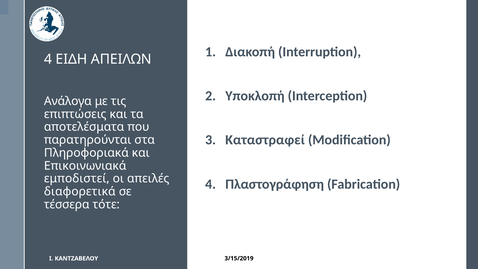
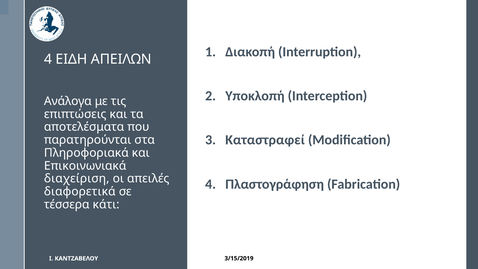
εμποδιστεί: εμποδιστεί -> διαχείριση (77, 179)
τότε: τότε -> κάτι (106, 205)
